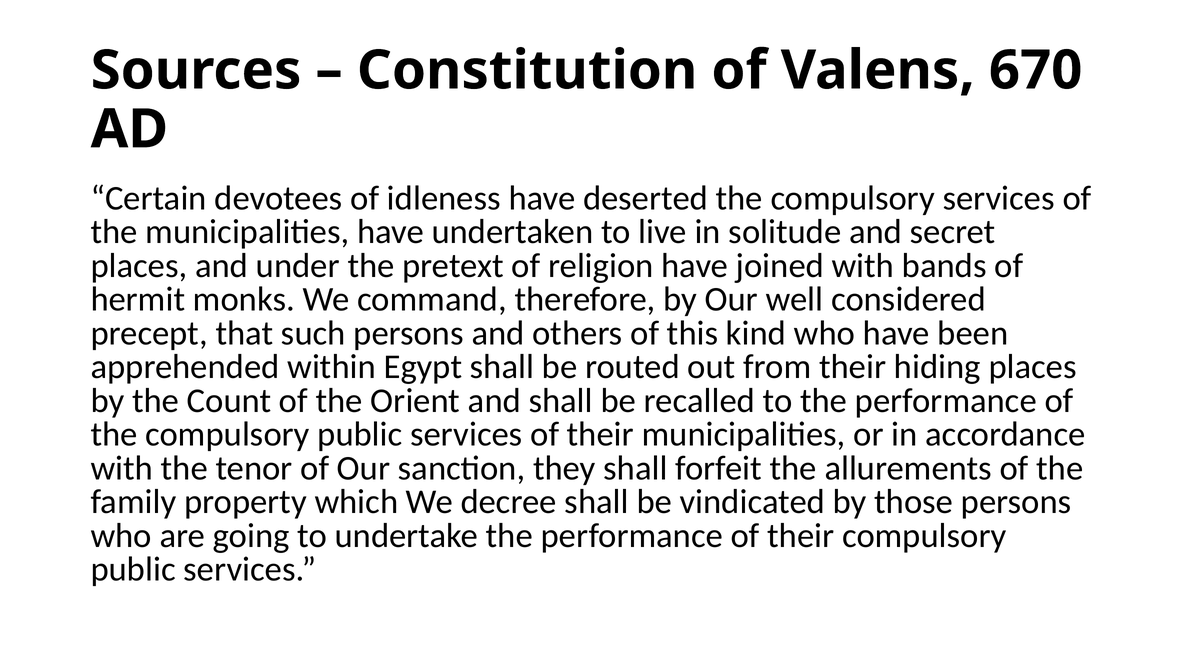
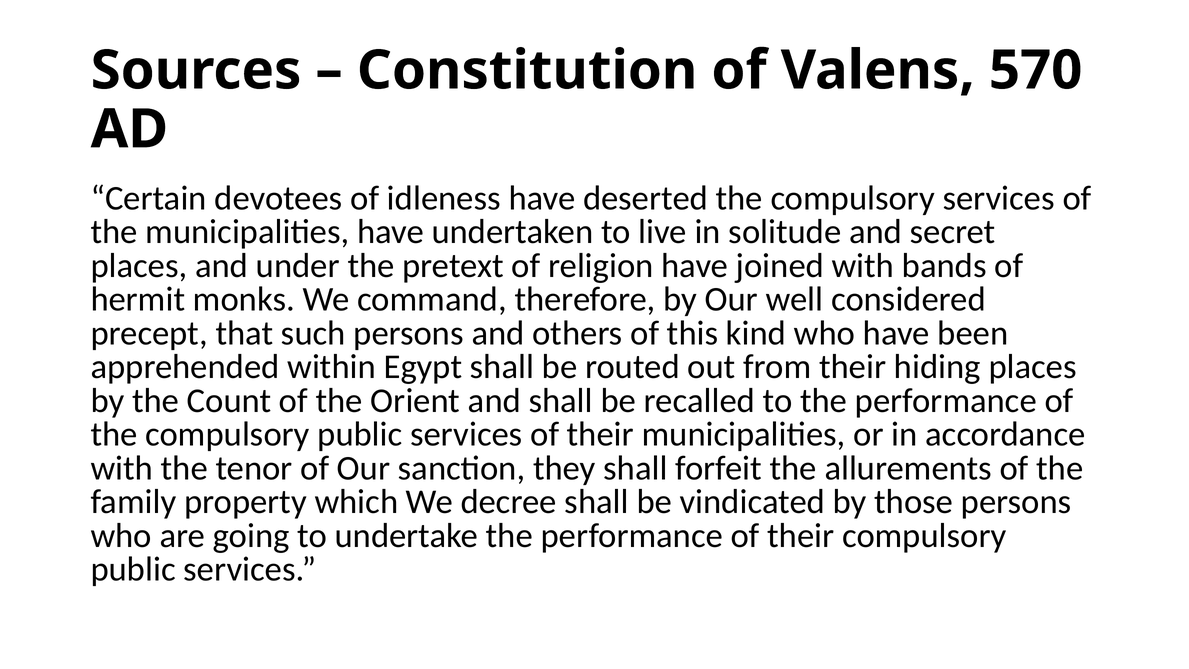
670: 670 -> 570 (1036, 70)
